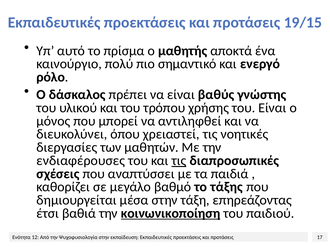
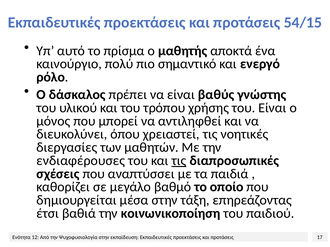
19/15: 19/15 -> 54/15 (303, 22)
τάξης: τάξης -> οποίο (227, 187)
κοινωνικοποίηση underline: present -> none (171, 214)
